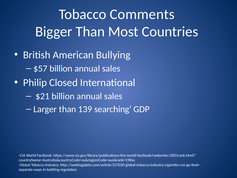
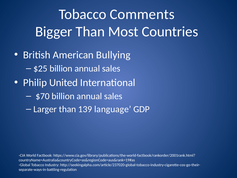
$57: $57 -> $25 (40, 68)
Closed: Closed -> United (64, 82)
$21: $21 -> $70 (43, 96)
searching: searching -> language (113, 109)
